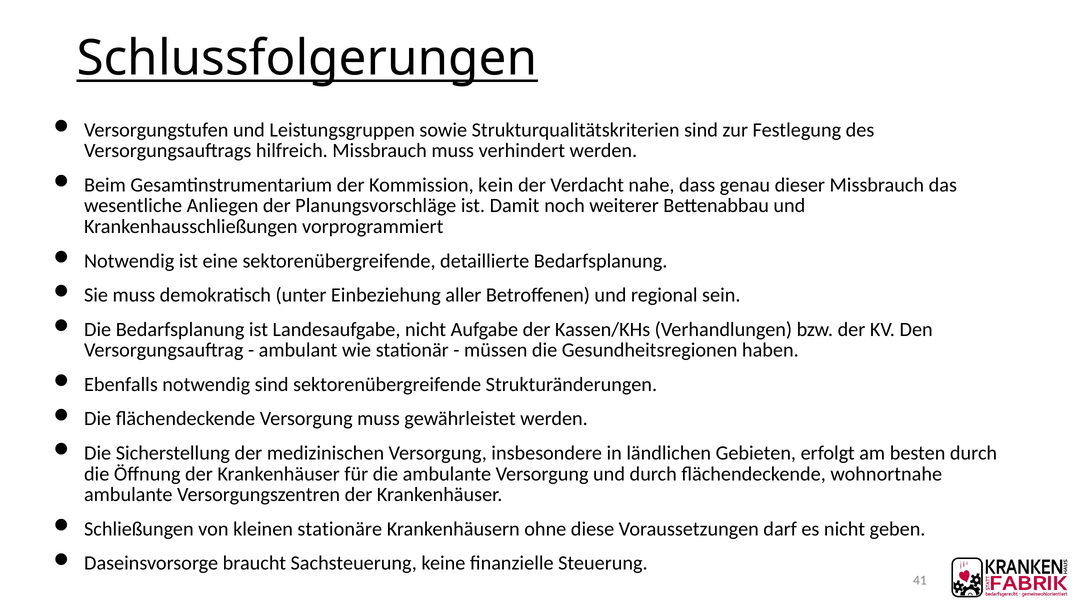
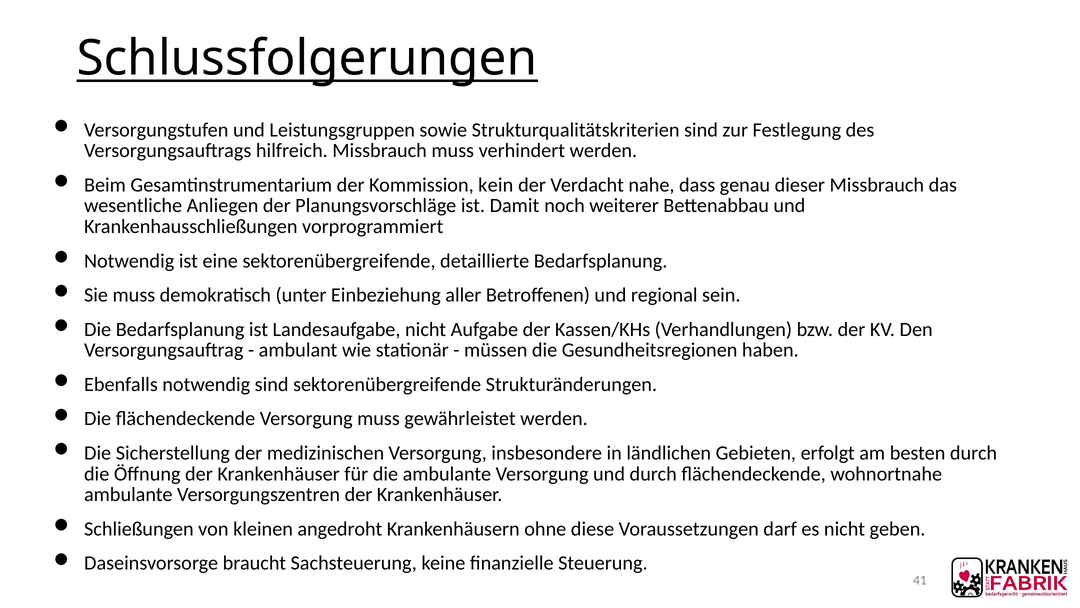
stationäre: stationäre -> angedroht (340, 528)
